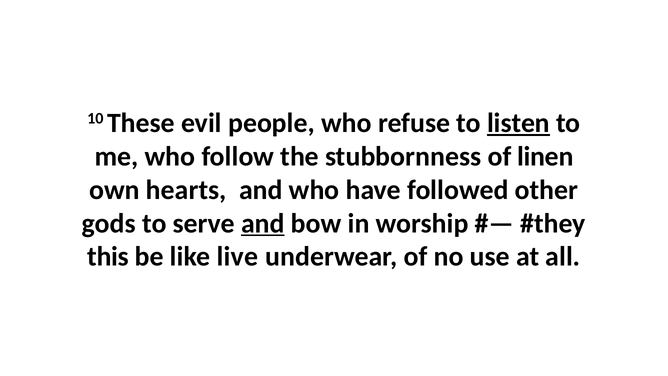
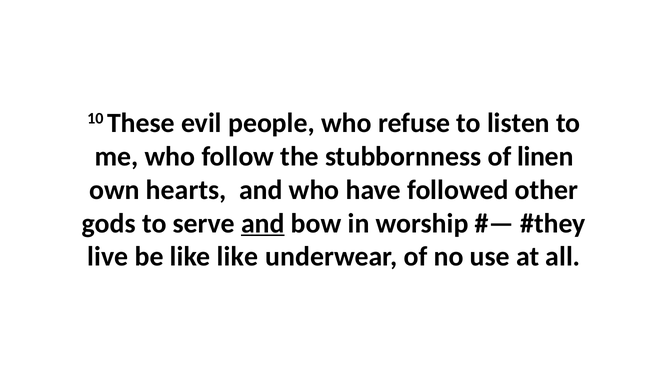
listen underline: present -> none (518, 123)
this: this -> live (108, 257)
like live: live -> like (238, 257)
